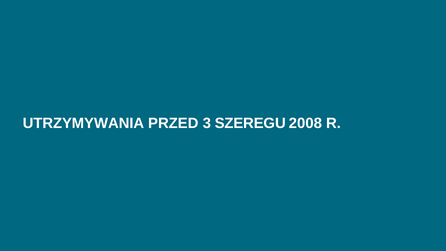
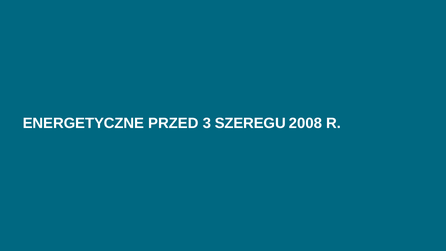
UTRZYMYWANIA: UTRZYMYWANIA -> ENERGETYCZNE (83, 123)
